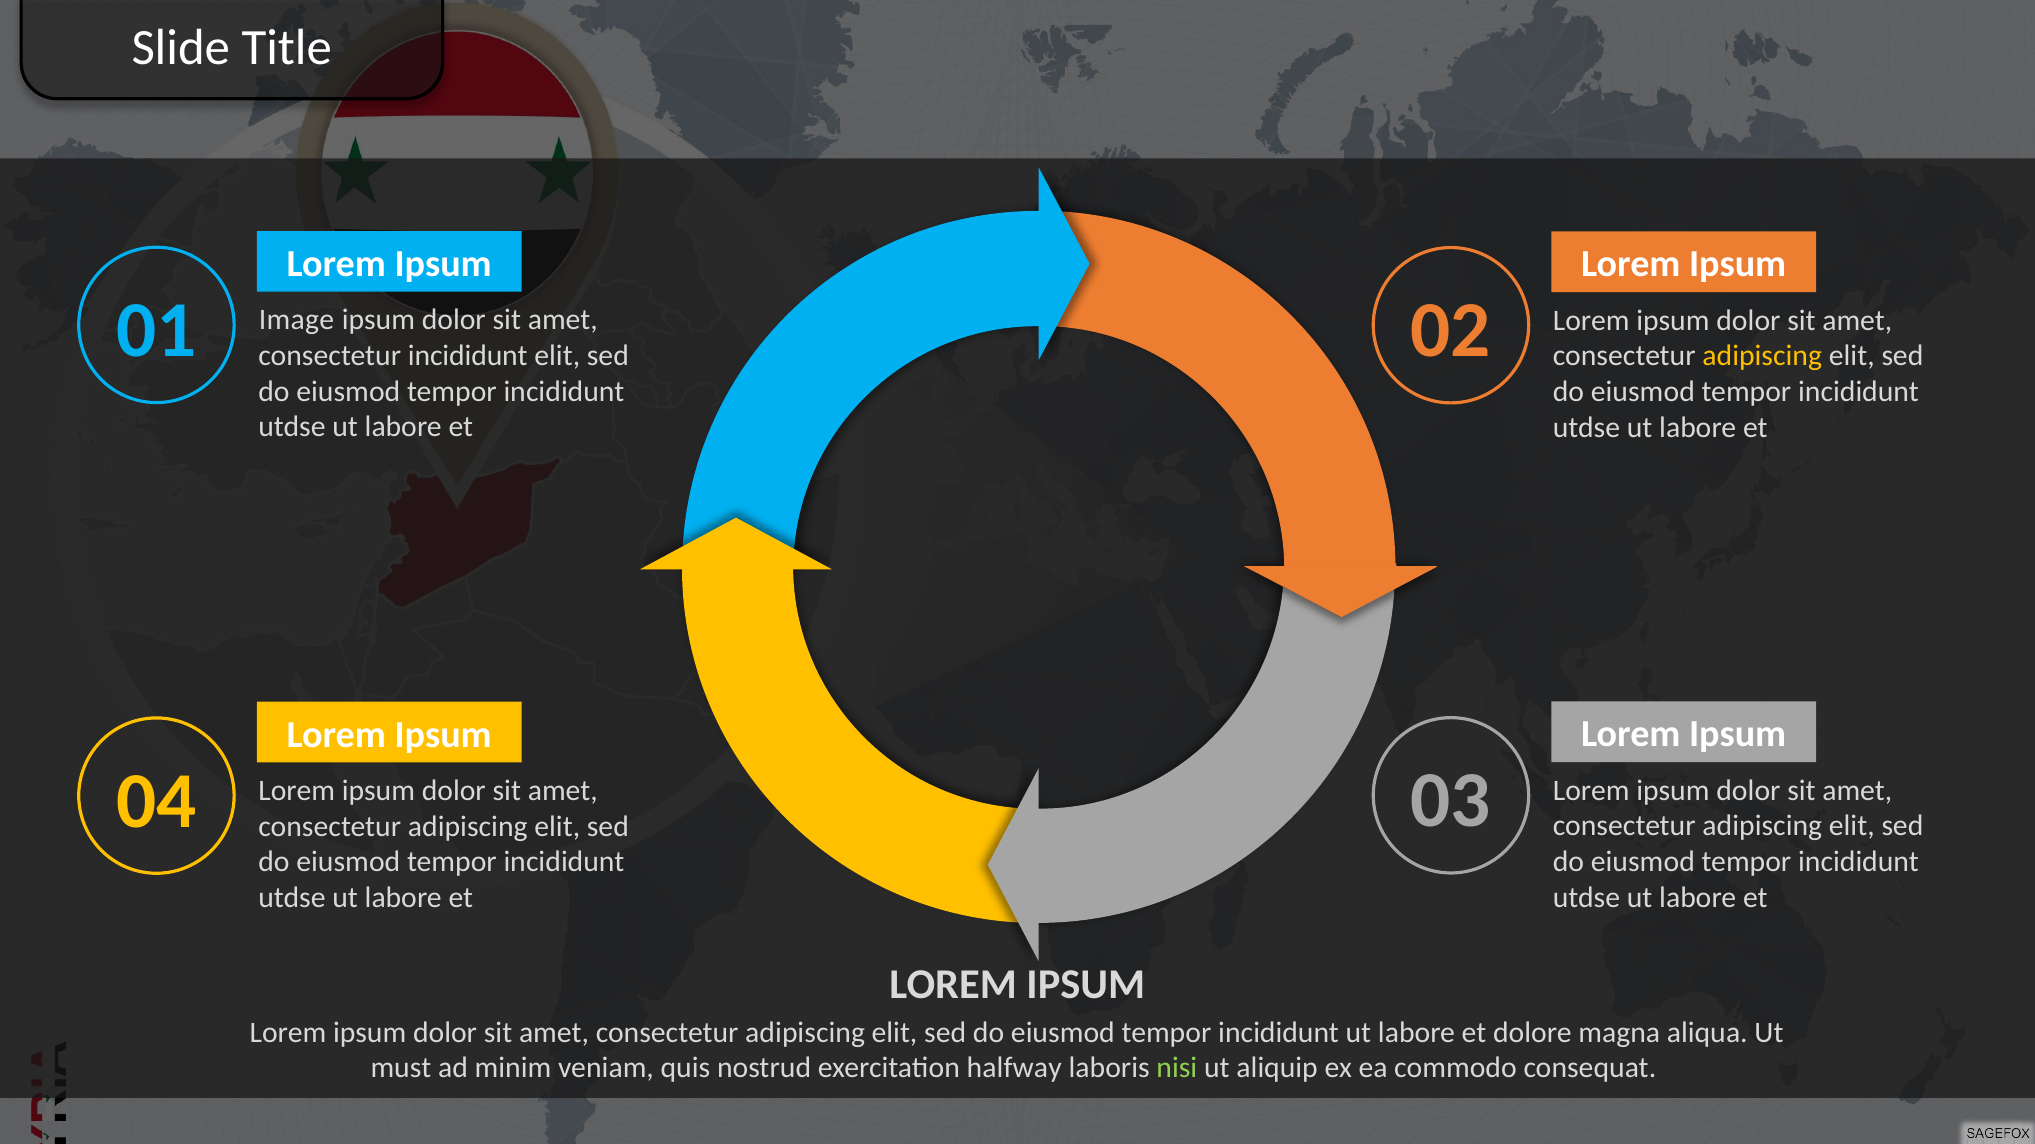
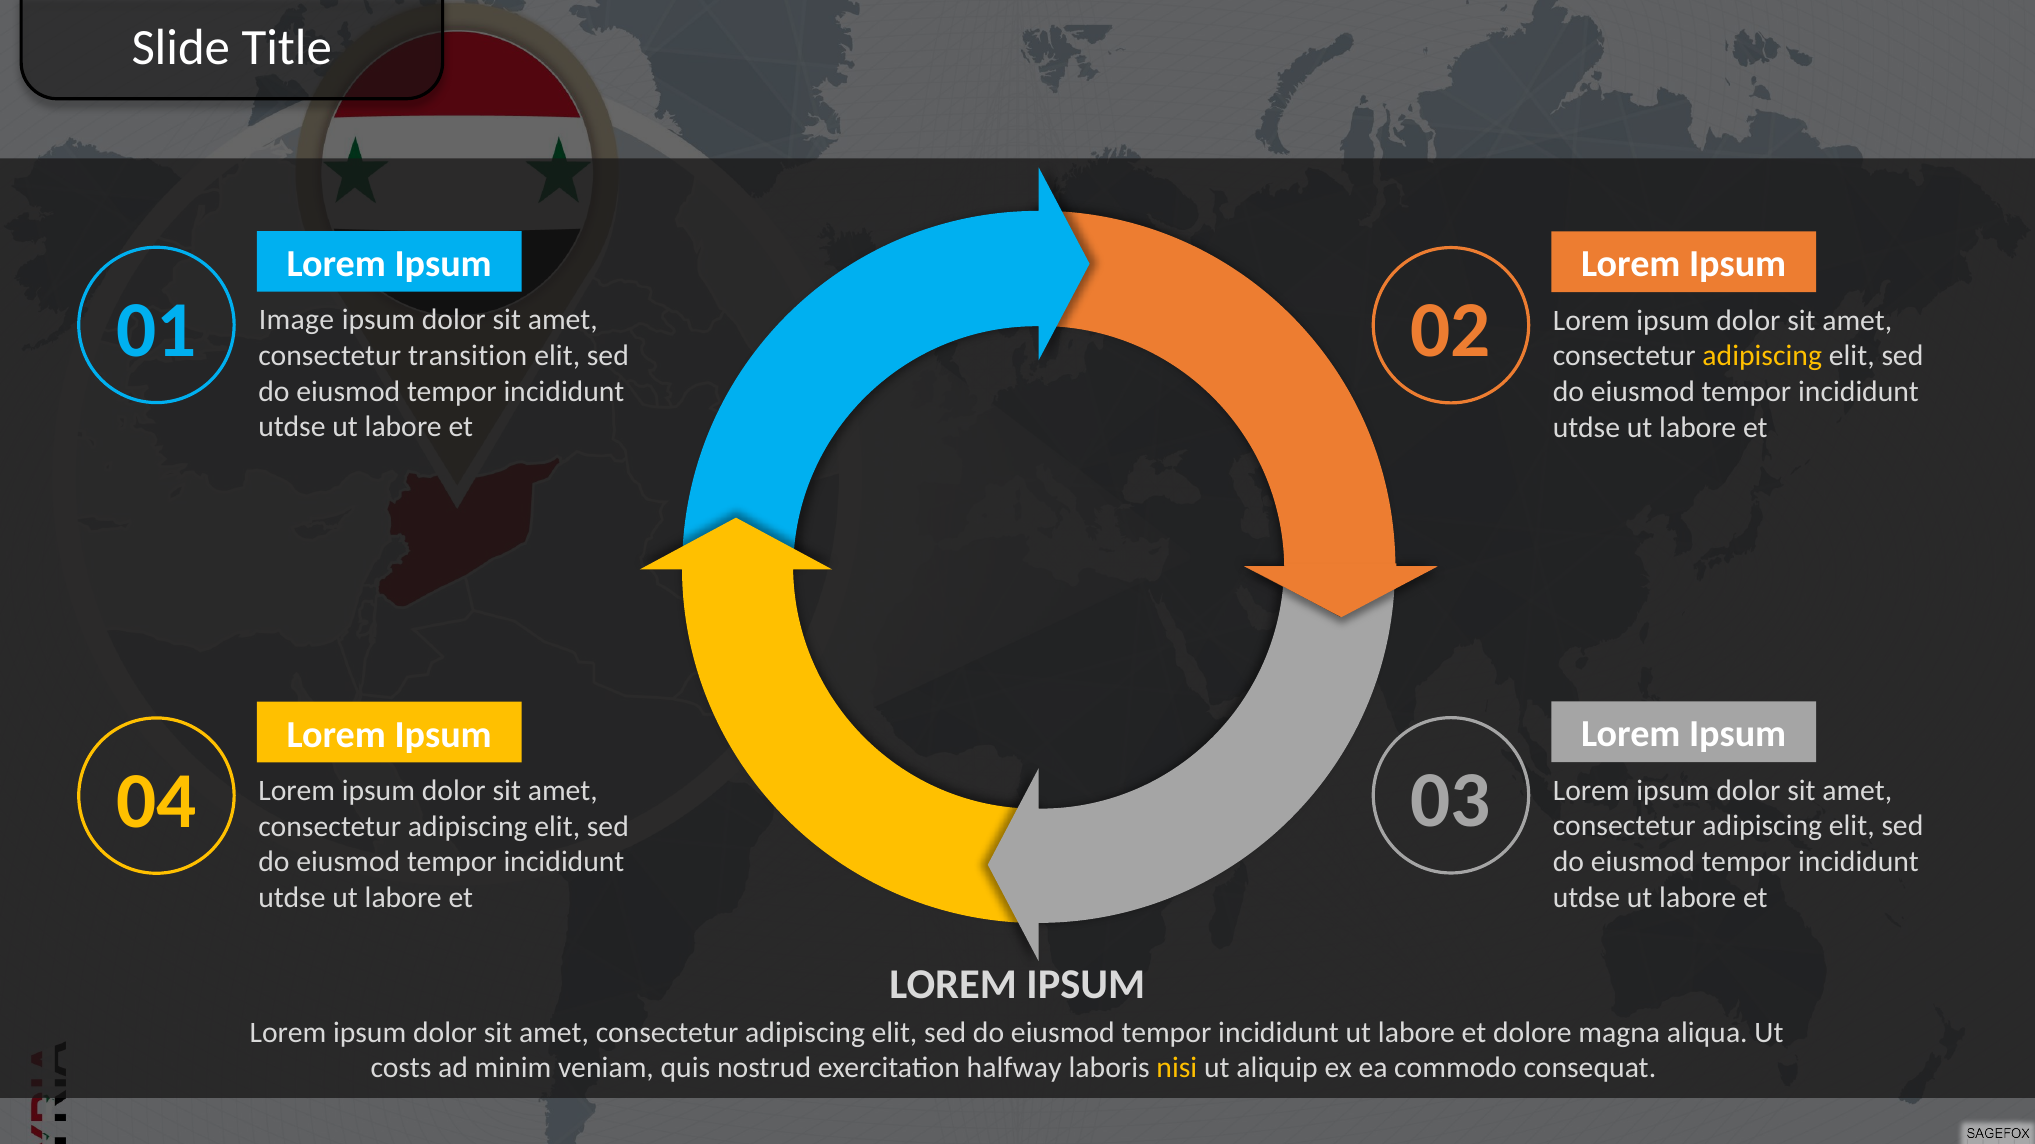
consectetur incididunt: incididunt -> transition (468, 356)
must: must -> costs (401, 1069)
nisi colour: light green -> yellow (1177, 1069)
